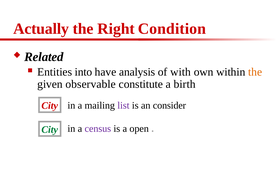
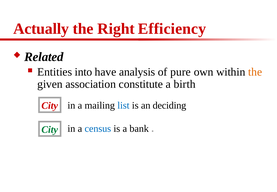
Condition: Condition -> Efficiency (172, 29)
with: with -> pure (181, 72)
observable: observable -> association (91, 84)
list colour: purple -> blue (123, 105)
consider: consider -> deciding (169, 105)
census colour: purple -> blue (98, 129)
open: open -> bank (139, 129)
